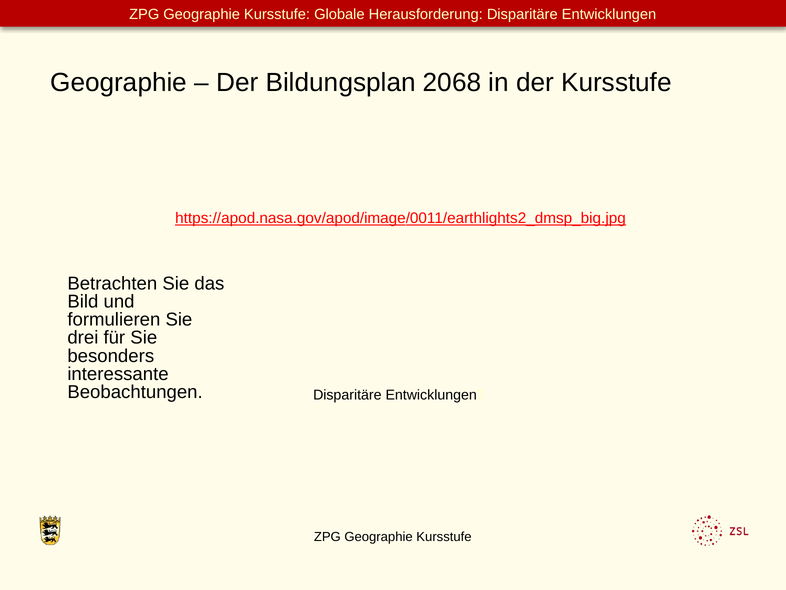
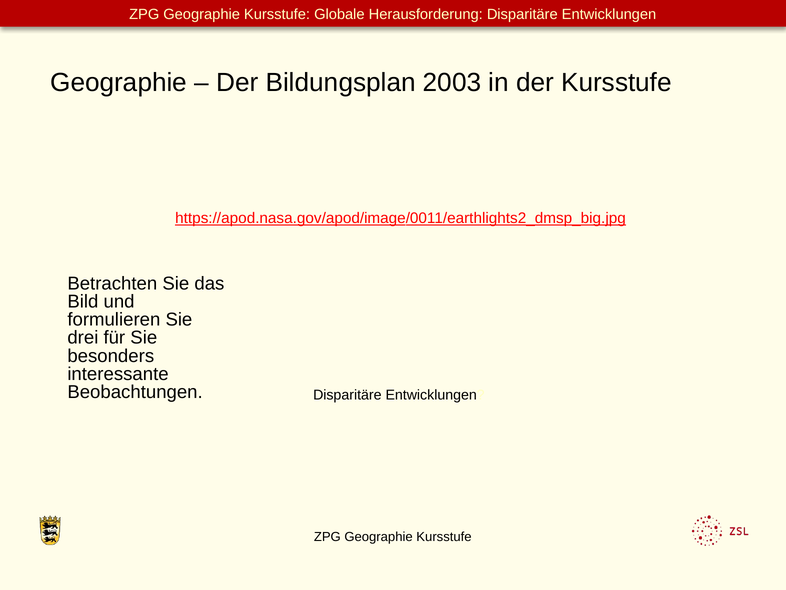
2068: 2068 -> 2003 (452, 83)
